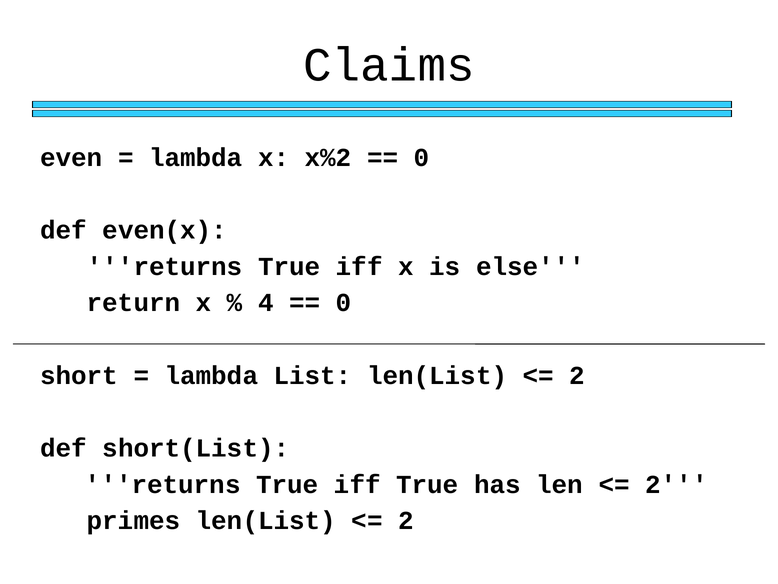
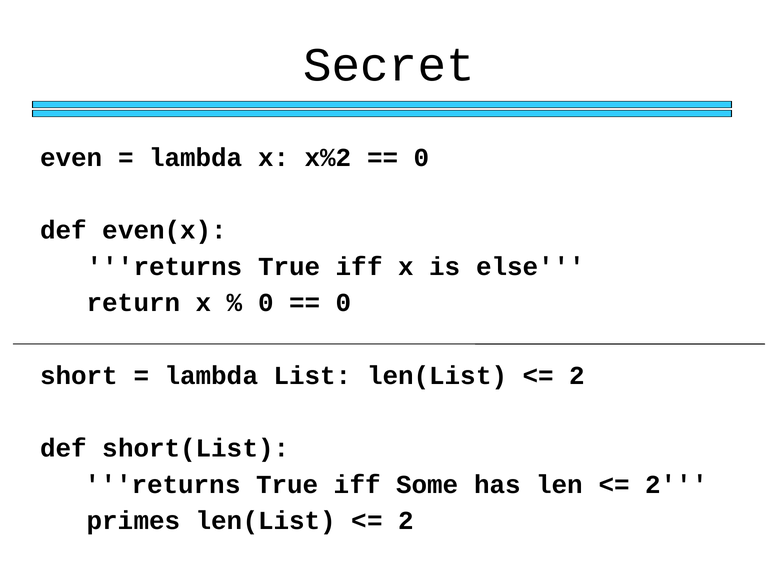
Claims: Claims -> Secret (389, 65)
4: 4 -> 0 (266, 303)
iff True: True -> Some (427, 484)
